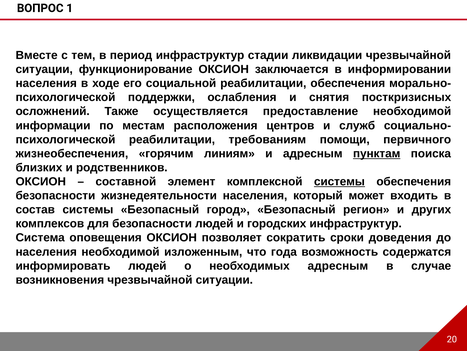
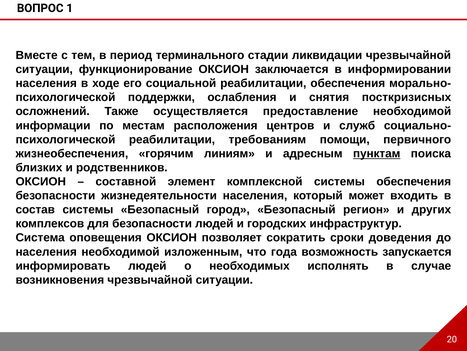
период инфраструктур: инфраструктур -> терминального (200, 55)
системы underline: present -> none (339, 181)
содержатся: содержатся -> запускается (417, 251)
необходимых адресным: адресным -> исполнять (338, 265)
